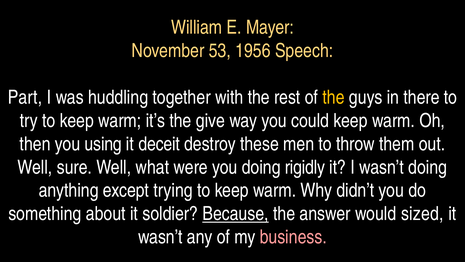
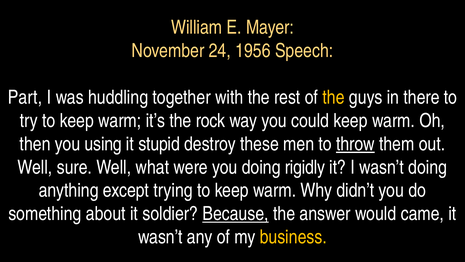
53: 53 -> 24 (220, 51)
give: give -> rock (211, 121)
deceit: deceit -> stupid (159, 144)
throw underline: none -> present (355, 144)
sized: sized -> came (422, 213)
business colour: pink -> yellow (293, 237)
